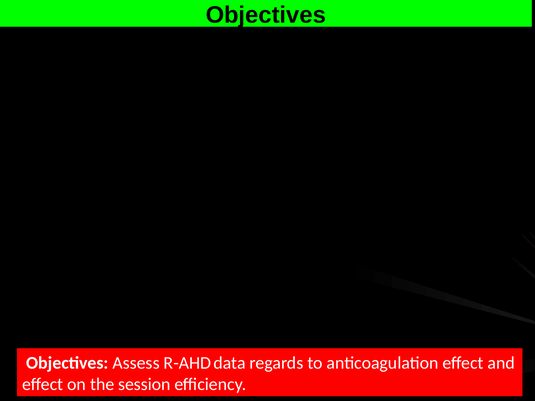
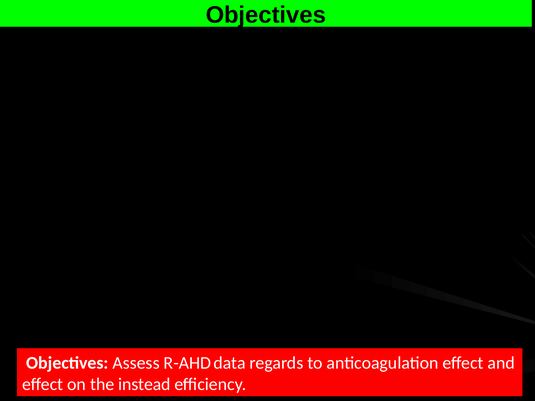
session: session -> instead (144, 384)
